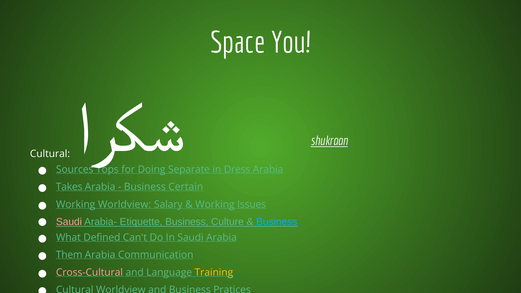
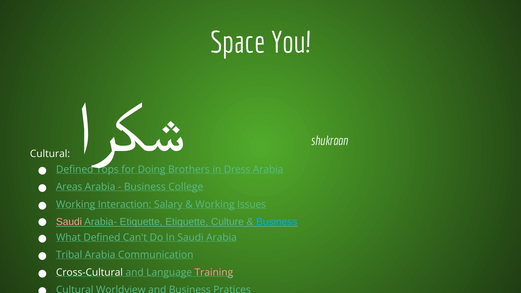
shukraan underline: present -> none (329, 141)
Sources: Sources -> Defined (75, 170)
Separate: Separate -> Brothers (189, 170)
Takes: Takes -> Areas (69, 187)
Certain: Certain -> College (186, 187)
Working Worldview: Worldview -> Interaction (125, 204)
Etiquette Business: Business -> Etiquette (187, 222)
Them: Them -> Tribal (69, 255)
Cross-Cultural colour: pink -> white (89, 272)
Training colour: yellow -> pink (214, 272)
